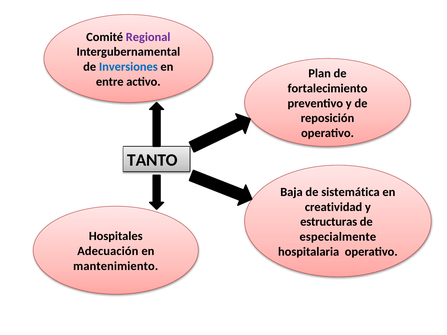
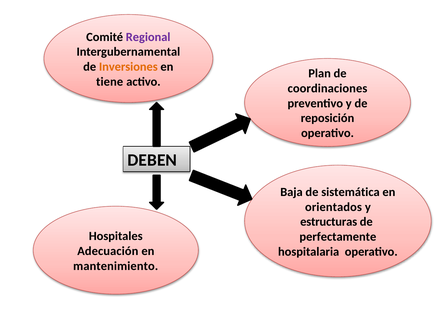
Inversiones colour: blue -> orange (128, 67)
entre: entre -> tiene (110, 82)
fortalecimiento: fortalecimiento -> coordinaciones (327, 88)
TANTO: TANTO -> DEBEN (152, 160)
creatividad: creatividad -> orientados (333, 207)
especialmente: especialmente -> perfectamente (338, 237)
